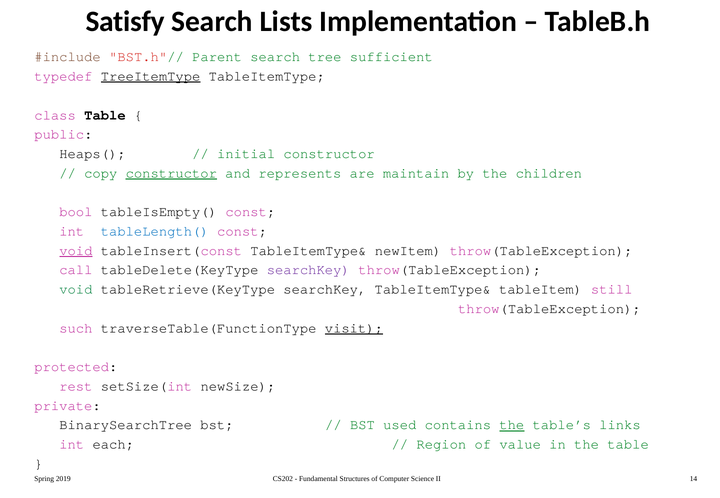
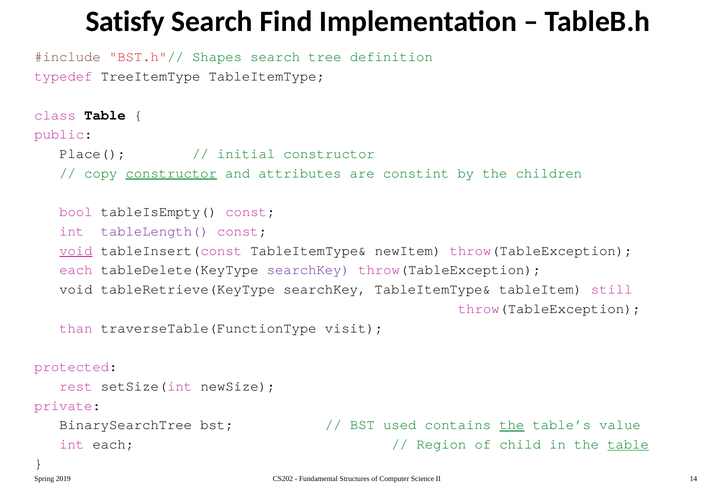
Lists: Lists -> Find (286, 21)
Parent: Parent -> Shapes (217, 57)
sufficient: sufficient -> definition (391, 57)
TreeItemType underline: present -> none (151, 76)
Heaps(: Heaps( -> Place( (92, 154)
represents: represents -> attributes (300, 173)
maintain: maintain -> constint (416, 173)
tableLength( colour: blue -> purple (155, 231)
call: call -> each (76, 270)
void colour: green -> black (76, 290)
such: such -> than (76, 328)
visit underline: present -> none (354, 328)
links: links -> value (620, 425)
value: value -> child (520, 445)
table underline: none -> present (628, 445)
